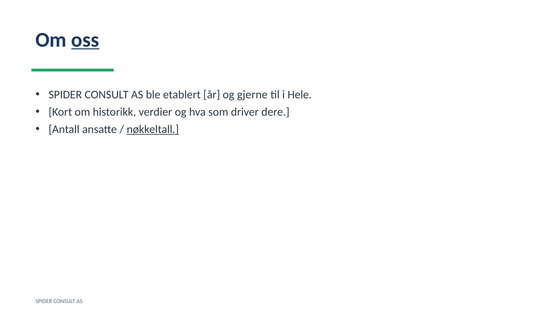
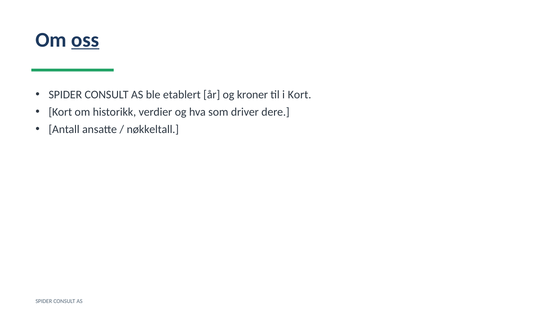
gjerne: gjerne -> kroner (252, 95)
i Hele: Hele -> Kort (300, 95)
nøkkeltall underline: present -> none (153, 129)
